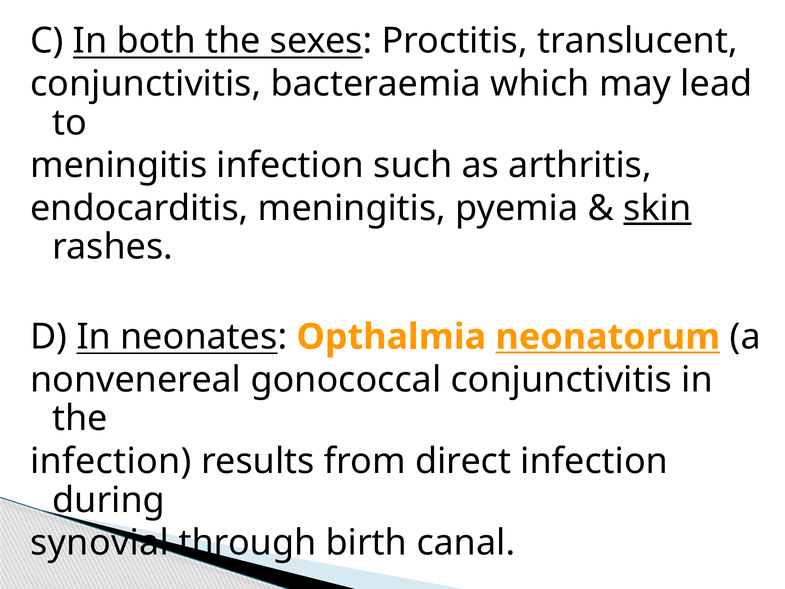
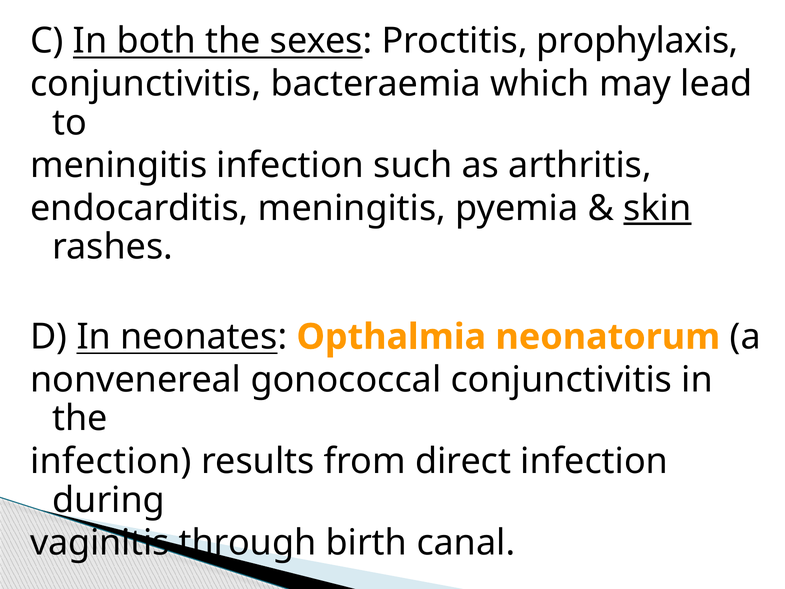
translucent: translucent -> prophylaxis (638, 41)
neonatorum underline: present -> none (608, 337)
synovial: synovial -> vaginitis (100, 543)
